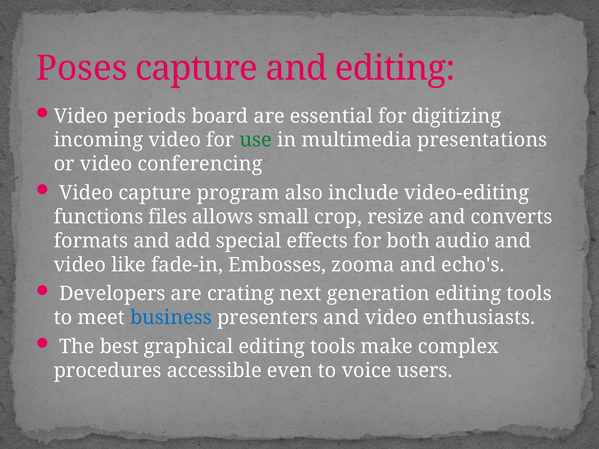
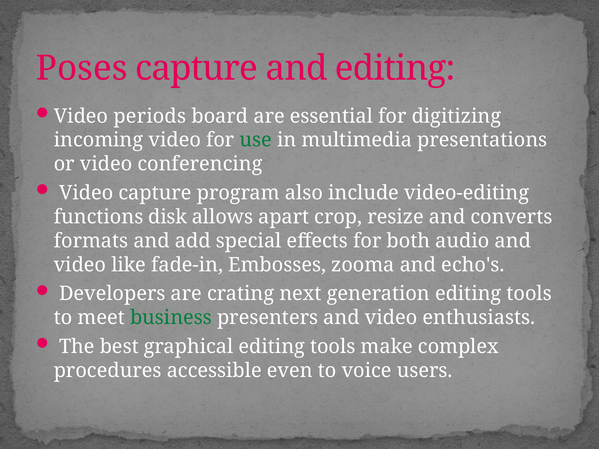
files: files -> disk (168, 217)
small: small -> apart (284, 217)
business colour: blue -> green (171, 318)
